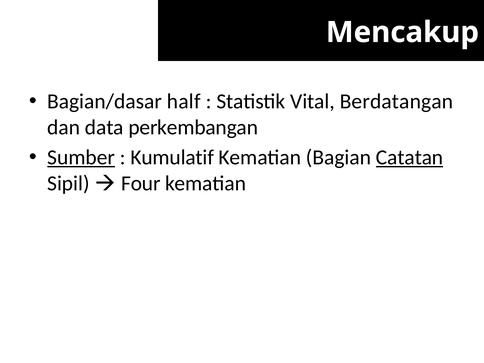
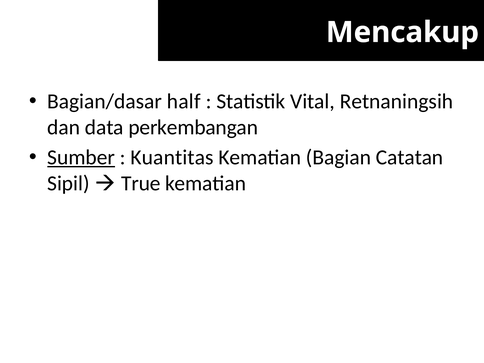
Berdatangan: Berdatangan -> Retnaningsih (396, 102)
Kumulatif: Kumulatif -> Kuantitas (172, 157)
Catatan underline: present -> none (410, 157)
Four: Four -> True (141, 183)
